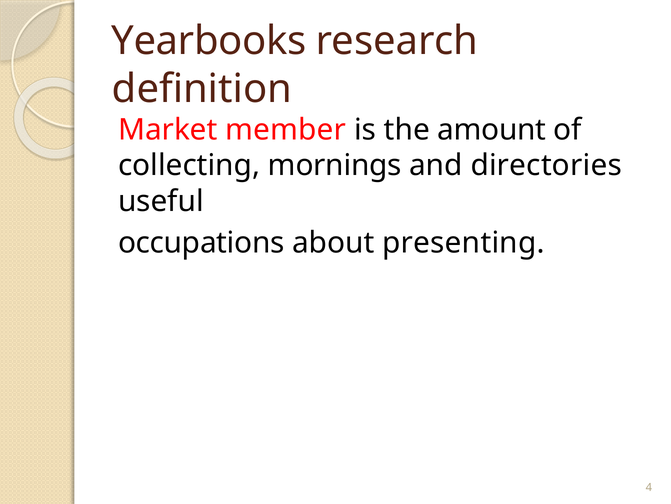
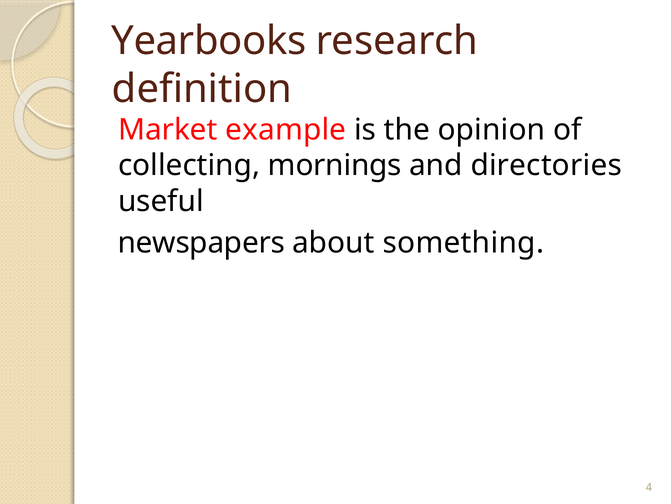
member: member -> example (286, 130)
amount: amount -> opinion (491, 130)
occupations: occupations -> newspapers (201, 243)
presenting: presenting -> something (463, 243)
